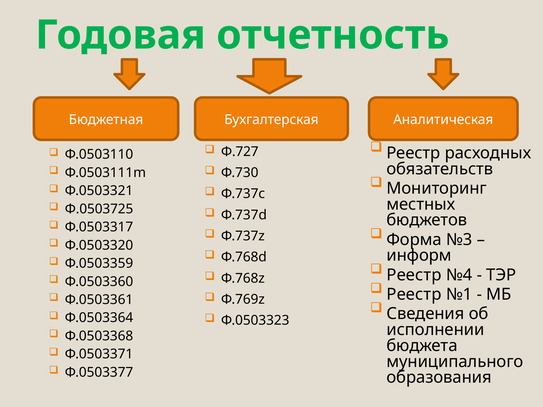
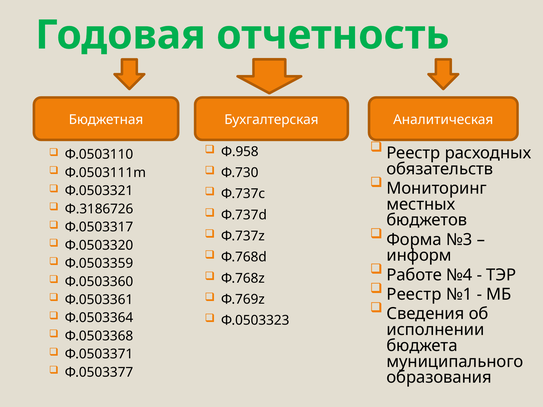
Ф.727: Ф.727 -> Ф.958 (240, 152)
Ф.0503725: Ф.0503725 -> Ф.3186726 (99, 209)
Реестр: Реестр -> Работе (414, 275)
